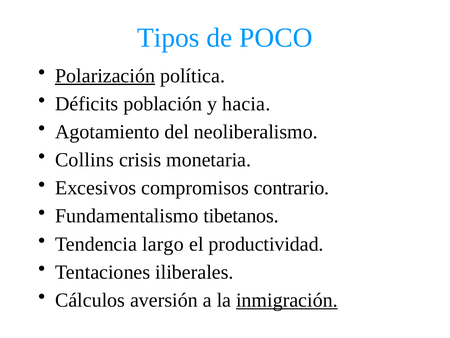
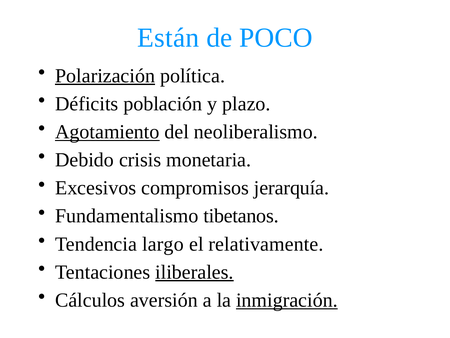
Tipos: Tipos -> Están (168, 38)
hacia: hacia -> plazo (246, 104)
Agotamiento underline: none -> present (107, 132)
Collins: Collins -> Debido (85, 160)
contrario: contrario -> jerarquía (292, 188)
productividad: productividad -> relativamente (266, 244)
iliberales underline: none -> present (194, 272)
